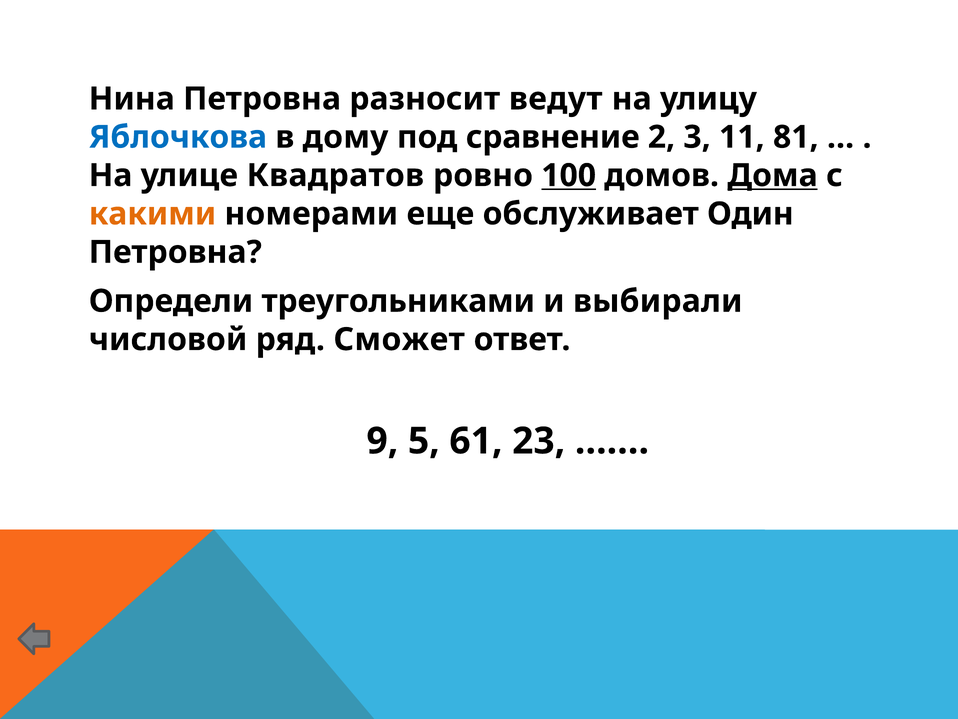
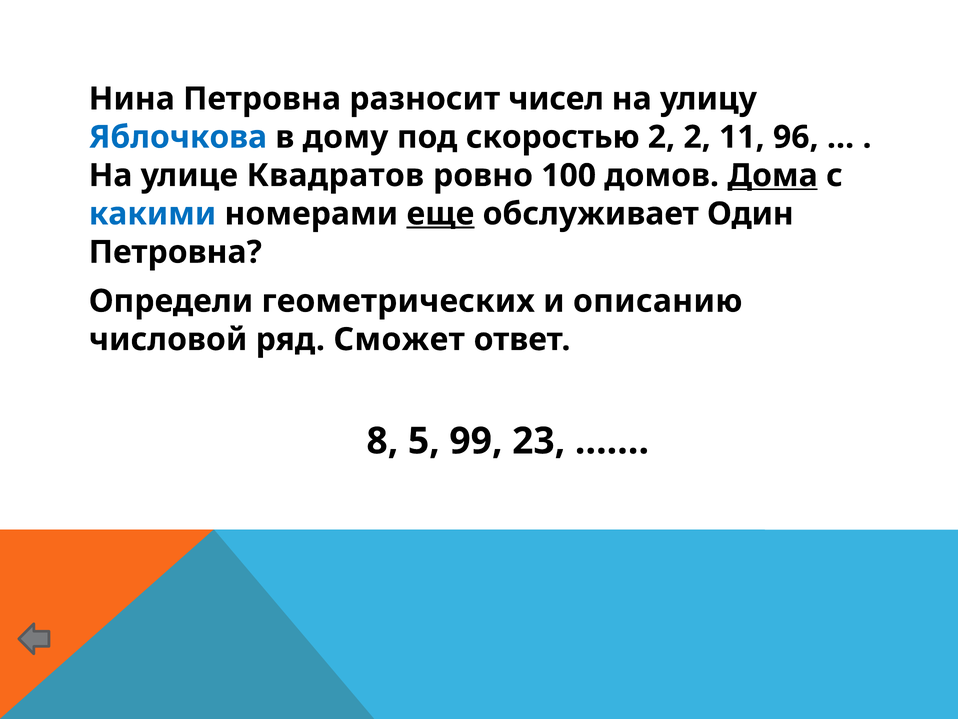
ведут: ведут -> чисел (556, 99)
сравнение: сравнение -> скоростью (553, 137)
2 3: 3 -> 2 (697, 137)
81: 81 -> 96 (796, 137)
100 underline: present -> none (569, 175)
какими colour: orange -> blue (153, 214)
еще underline: none -> present (440, 214)
треугольниками: треугольниками -> геометрических (398, 301)
выбирали: выбирали -> описанию (658, 301)
9: 9 -> 8 (382, 441)
61: 61 -> 99 (476, 441)
